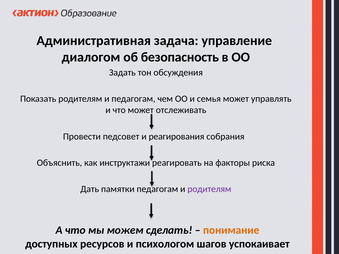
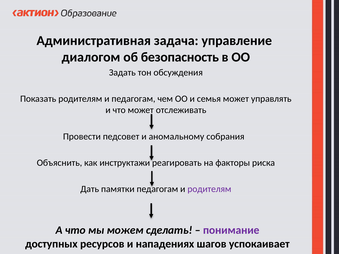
реагирования: реагирования -> аномальному (176, 137)
понимание colour: orange -> purple (231, 230)
психологом: психологом -> нападениях (165, 244)
